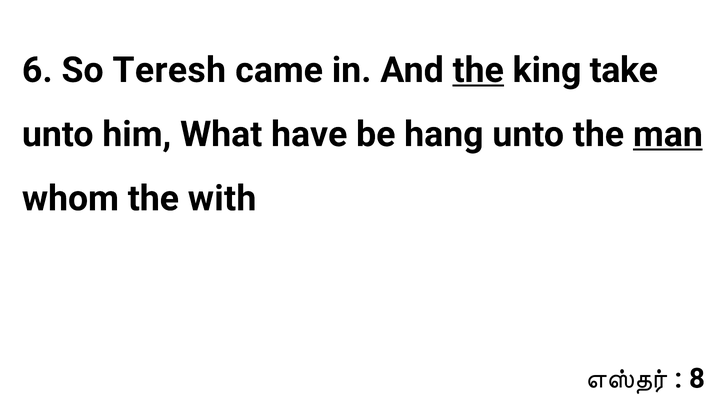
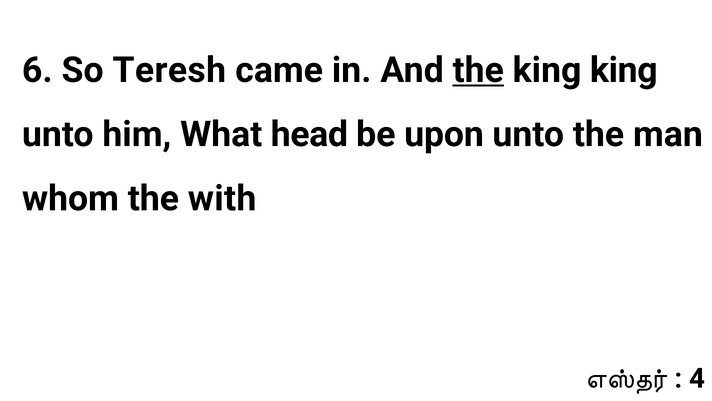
king take: take -> king (624, 70)
have: have -> head (309, 134)
hang: hang -> upon (444, 134)
man underline: present -> none (668, 134)
8: 8 -> 4 (697, 378)
